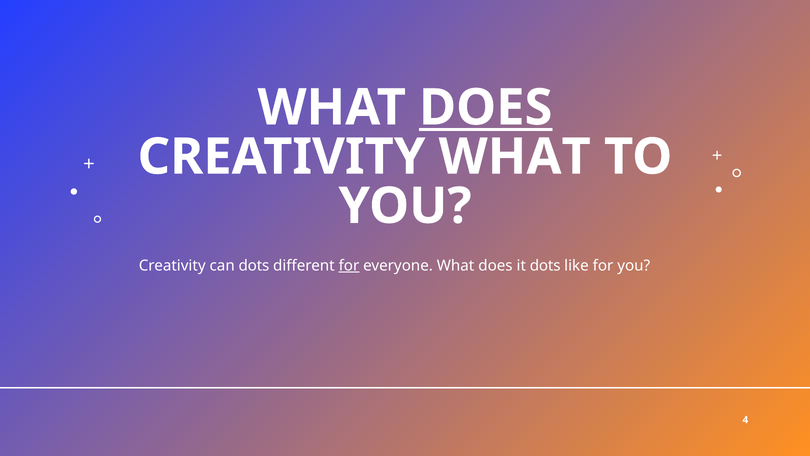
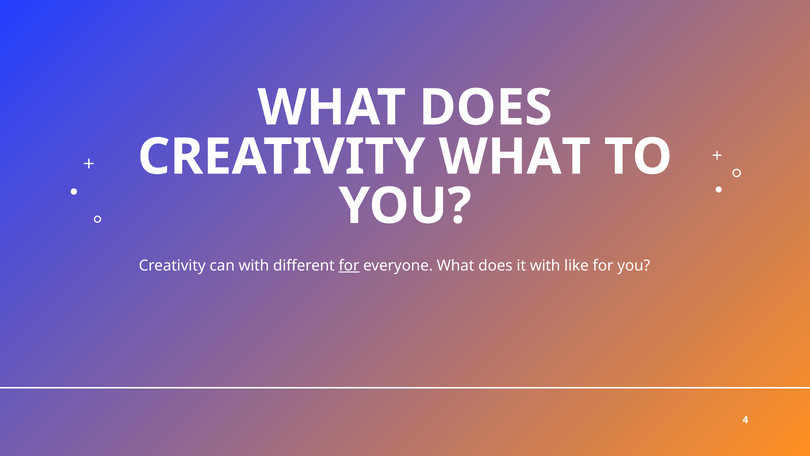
DOES underline: present -> none (486, 108)
can dots: dots -> with (254, 265)
it dots: dots -> with (545, 265)
